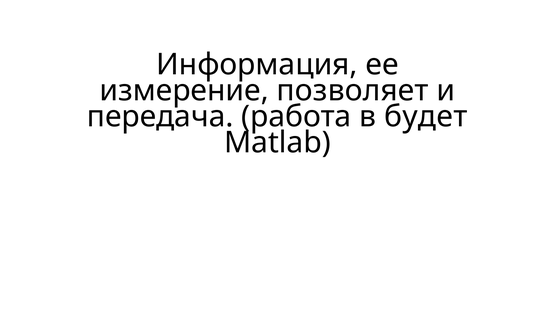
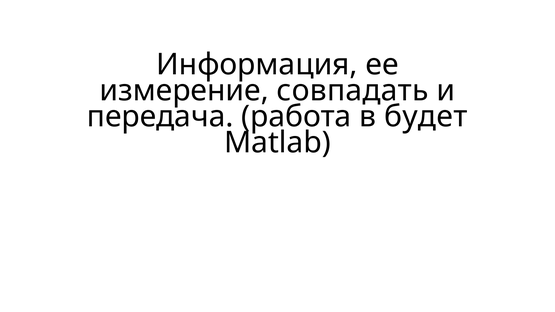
позволяет: позволяет -> совпадать (353, 91)
